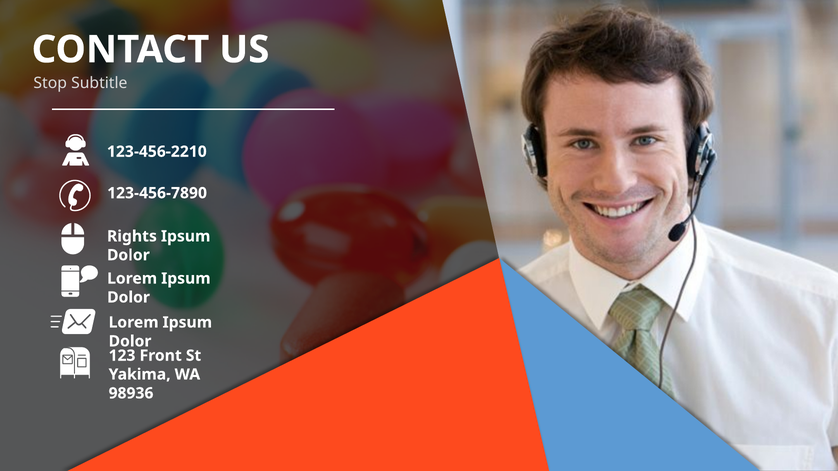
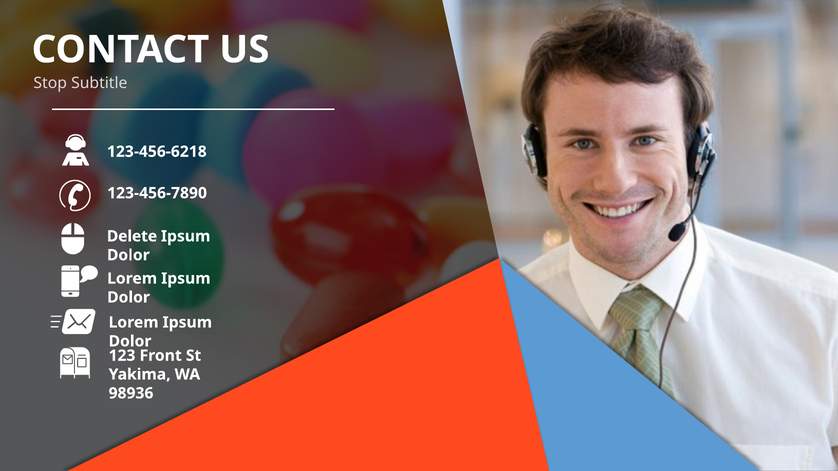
123-456-2210: 123-456-2210 -> 123-456-6218 (157, 152)
Rights: Rights -> Delete (132, 236)
